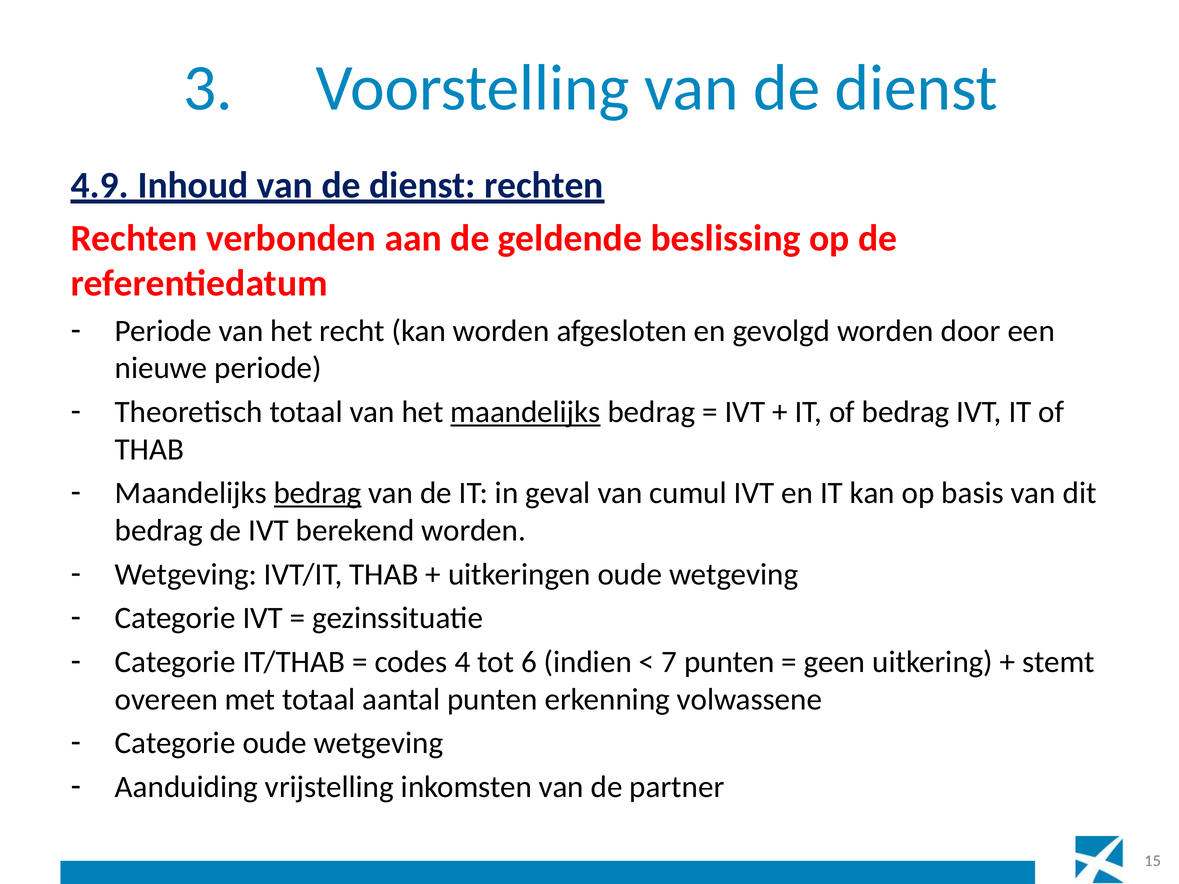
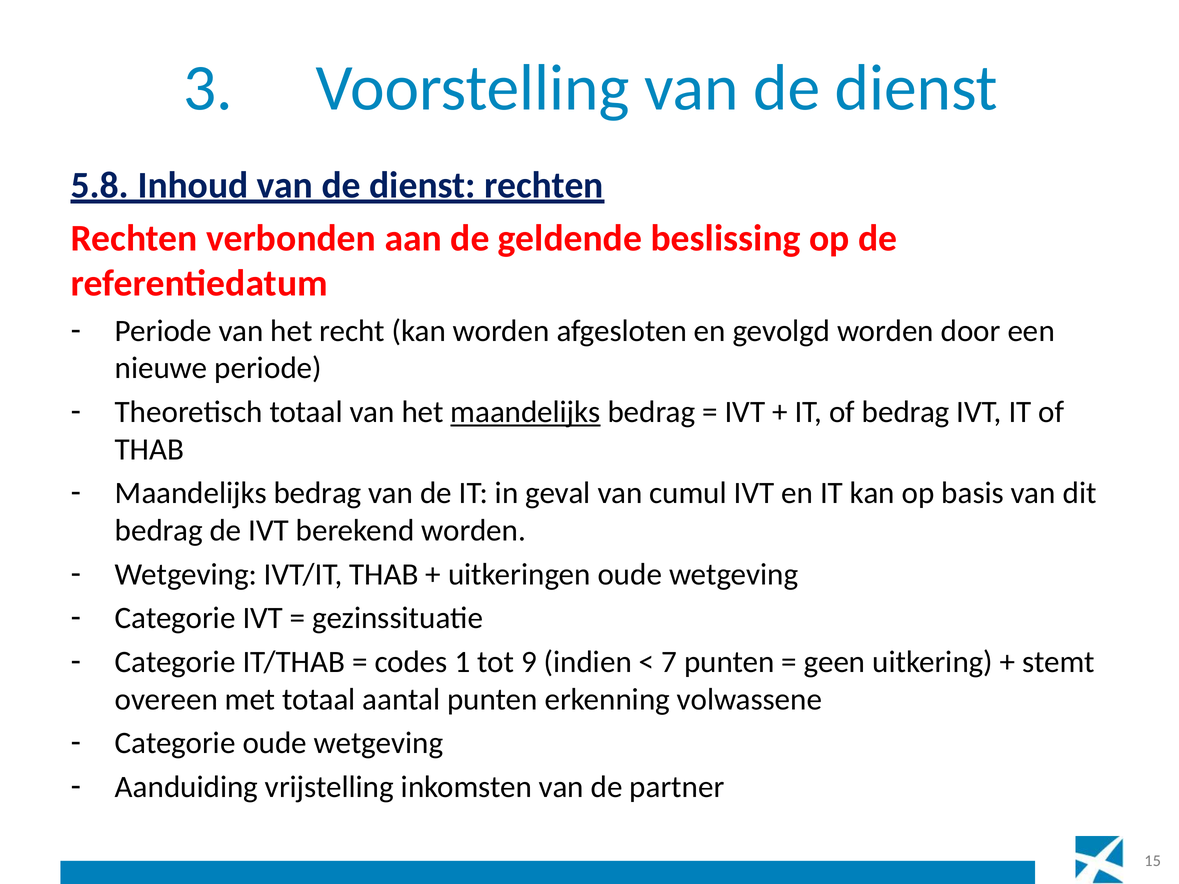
4.9: 4.9 -> 5.8 (100, 185)
bedrag underline: present -> none (318, 493)
4: 4 -> 1 (462, 662)
6: 6 -> 9 (529, 662)
